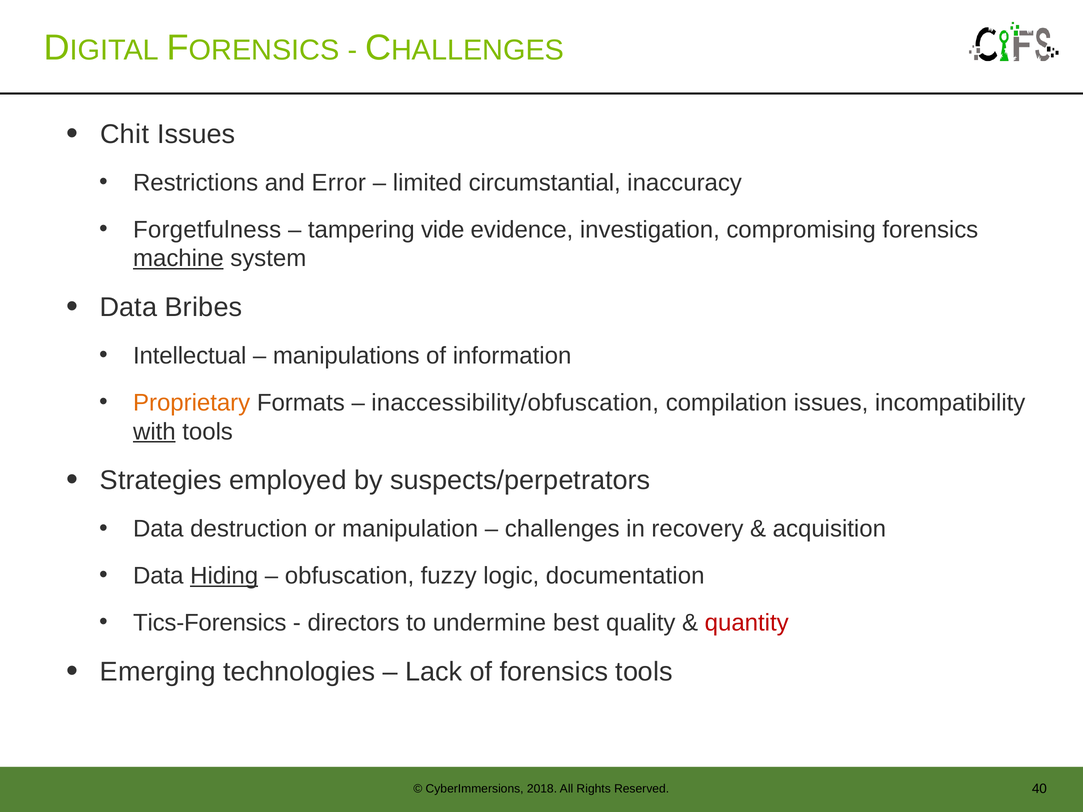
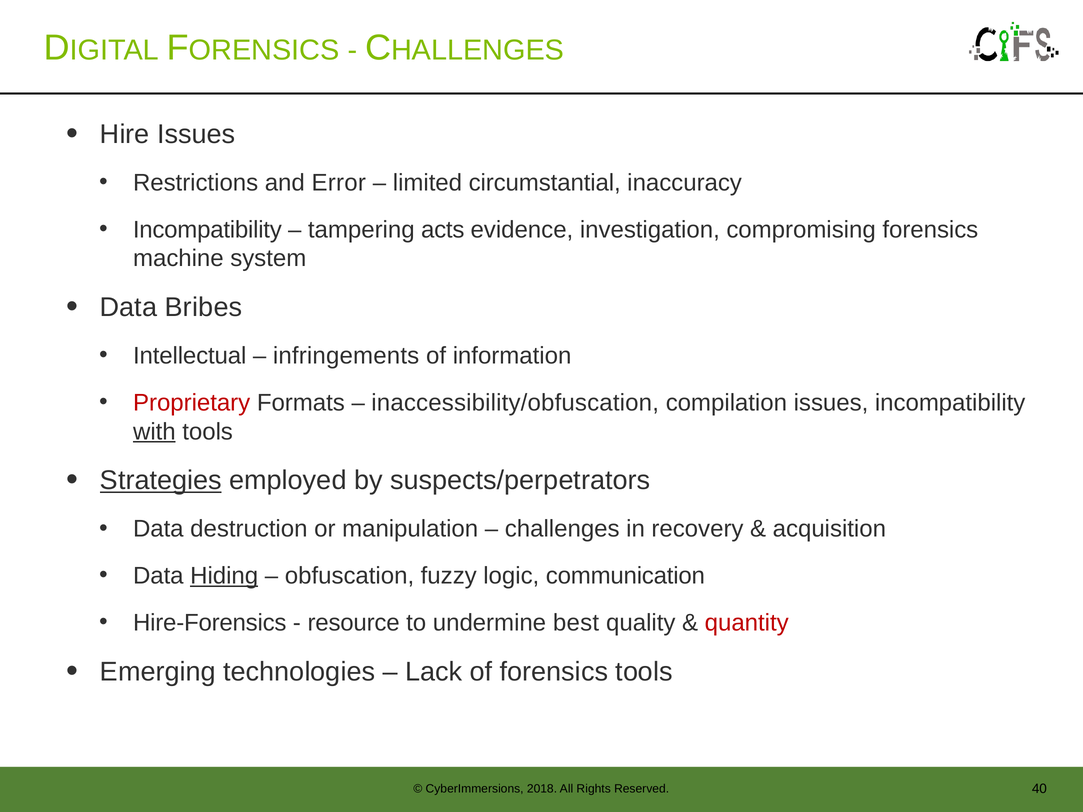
Chit: Chit -> Hire (125, 134)
Forgetfulness: Forgetfulness -> Incompatibility (207, 230)
vide: vide -> acts (443, 230)
machine underline: present -> none (178, 259)
manipulations: manipulations -> infringements (346, 356)
Proprietary colour: orange -> red (192, 403)
Strategies underline: none -> present (161, 481)
documentation: documentation -> communication (625, 576)
Tics-Forensics: Tics-Forensics -> Hire-Forensics (210, 623)
directors: directors -> resource (354, 623)
